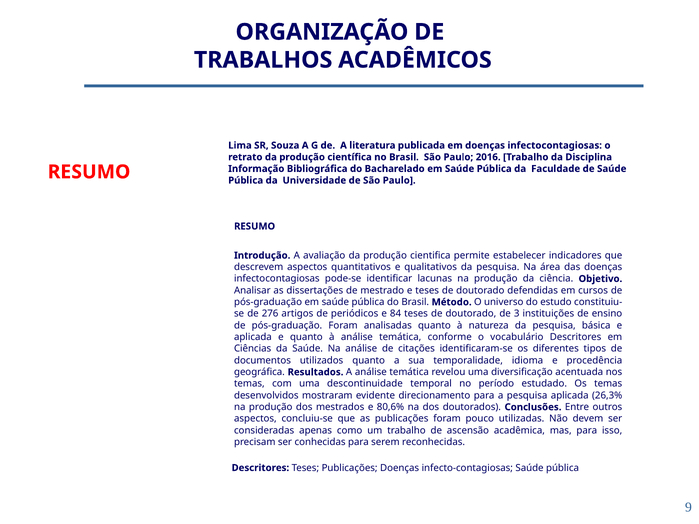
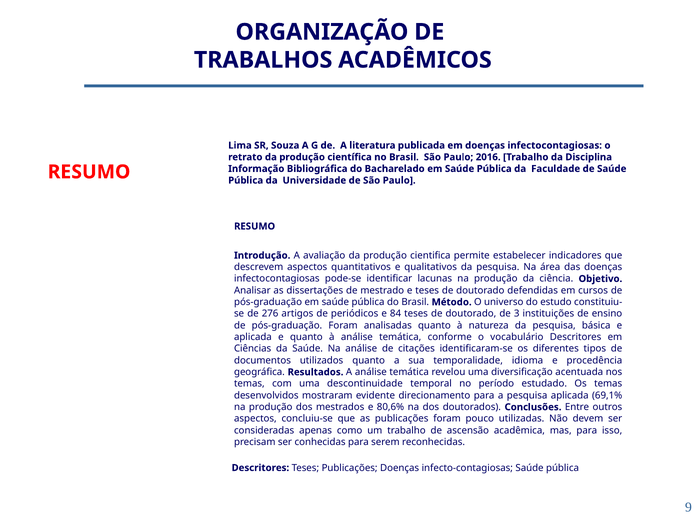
26,3%: 26,3% -> 69,1% (607, 396)
